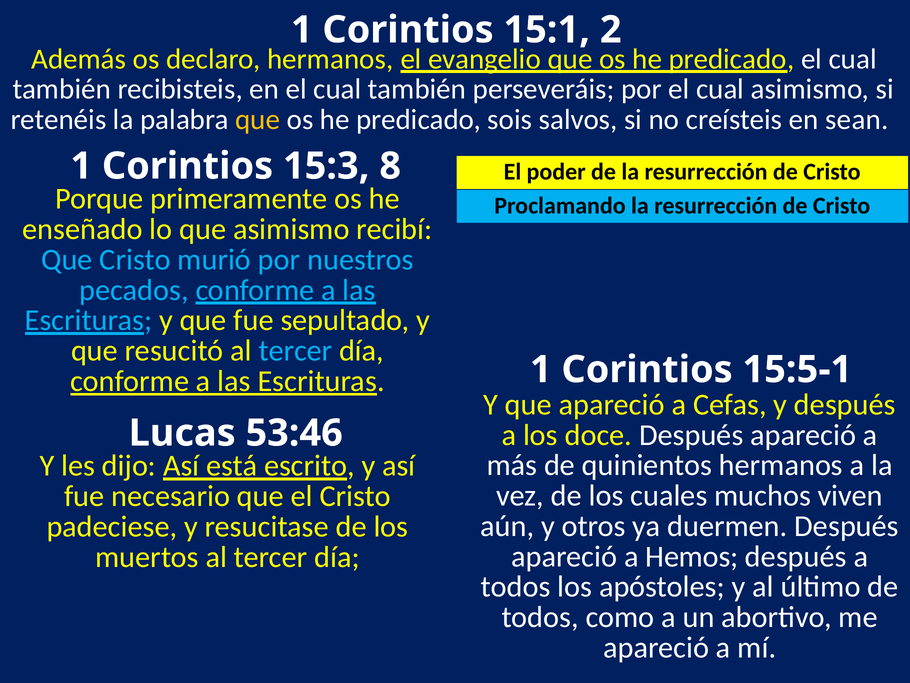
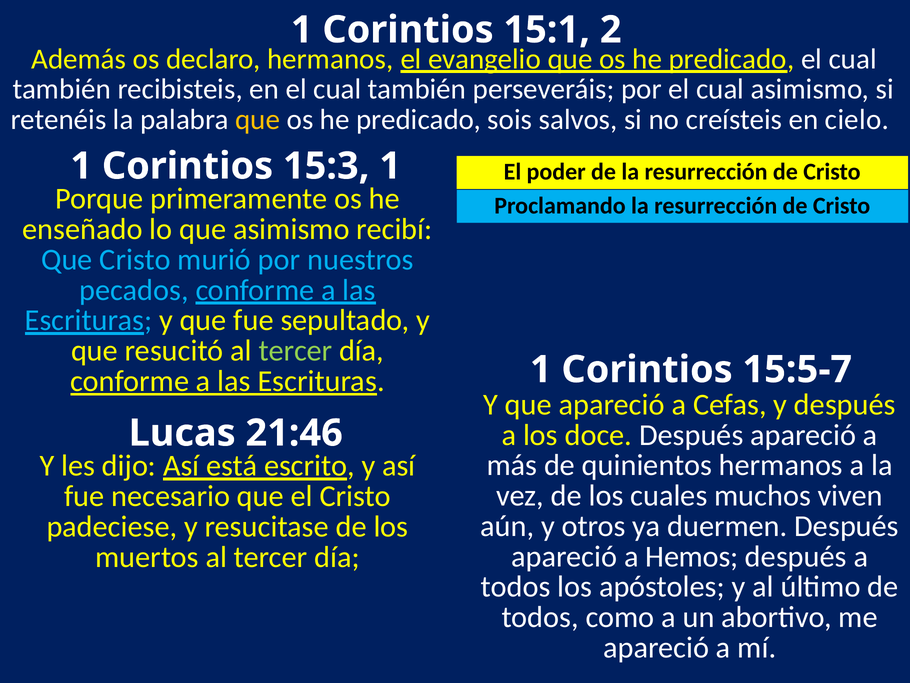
sean: sean -> cielo (857, 120)
8: 8 -> 1 (390, 166)
tercer colour: light blue -> light green (295, 351)
15:5-1: 15:5-1 -> 15:5-7 (797, 369)
53:46: 53:46 -> 21:46 (294, 433)
